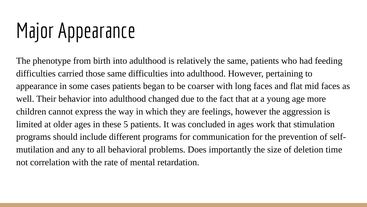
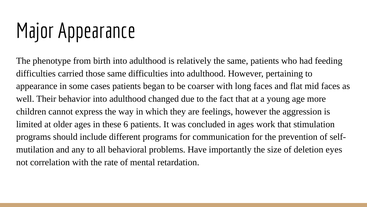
5: 5 -> 6 (126, 124)
Does: Does -> Have (197, 149)
time: time -> eyes (334, 149)
